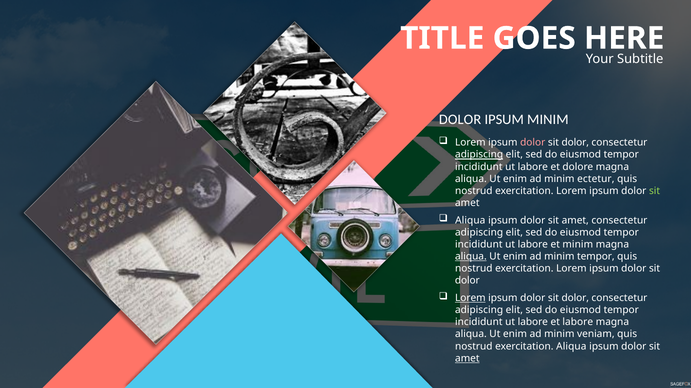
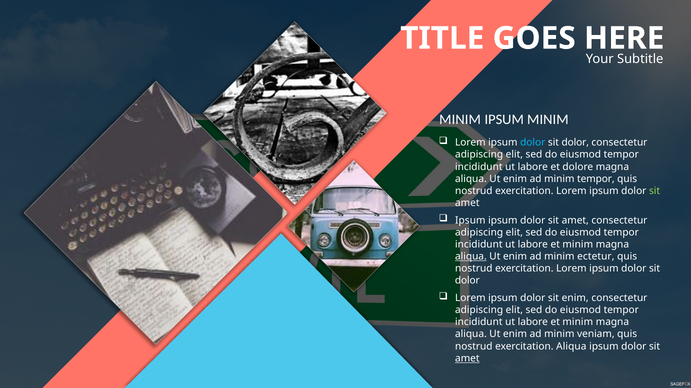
DOLOR: DOLOR -> MINIM (460, 120)
dolor colour: pink -> light blue (533, 143)
adipiscing underline: present -> none (479, 155)
minim ectetur: ectetur -> tempor (596, 179)
Aliqua: Aliqua -> Ipsum (470, 221)
minim tempor: tempor -> ectetur (596, 257)
Lorem underline: present -> none (470, 298)
dolor: dolor -> enim (575, 298)
labore: labore -> minim (578, 323)
